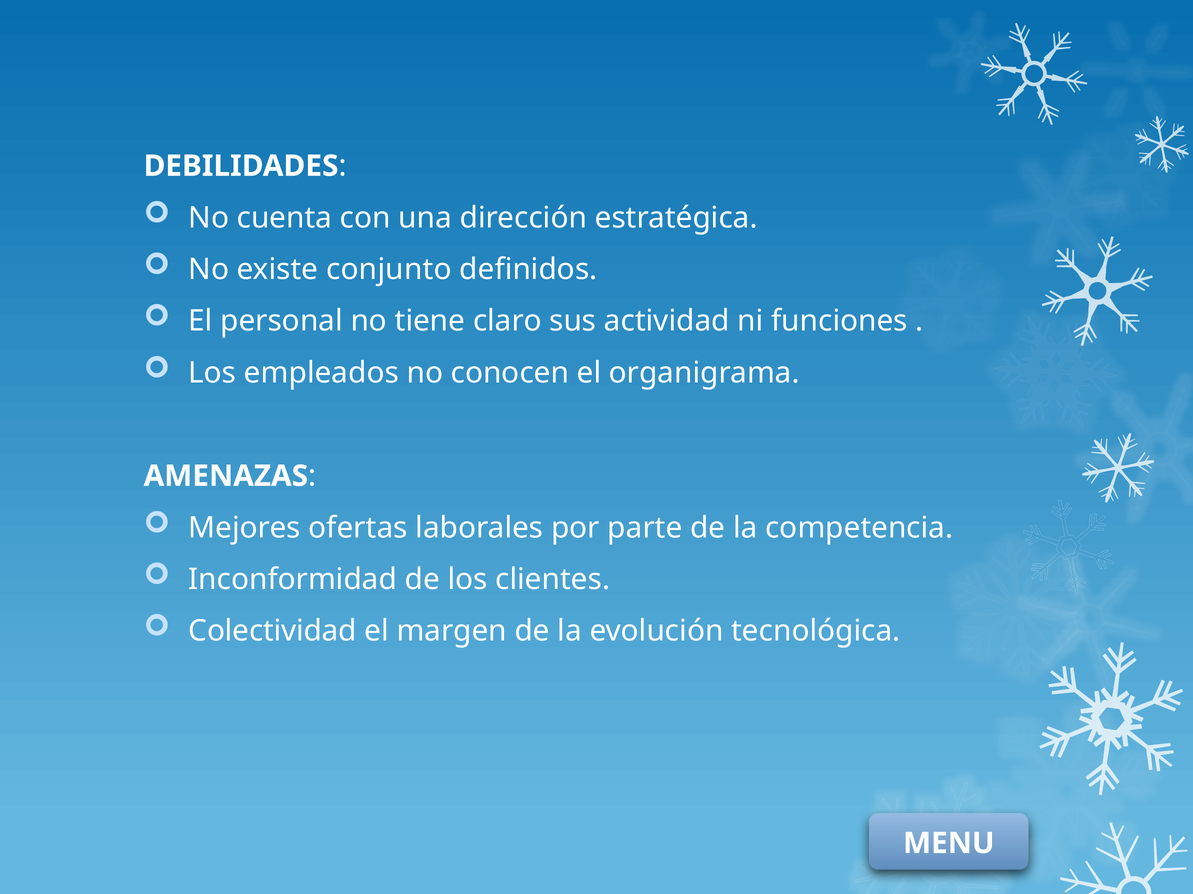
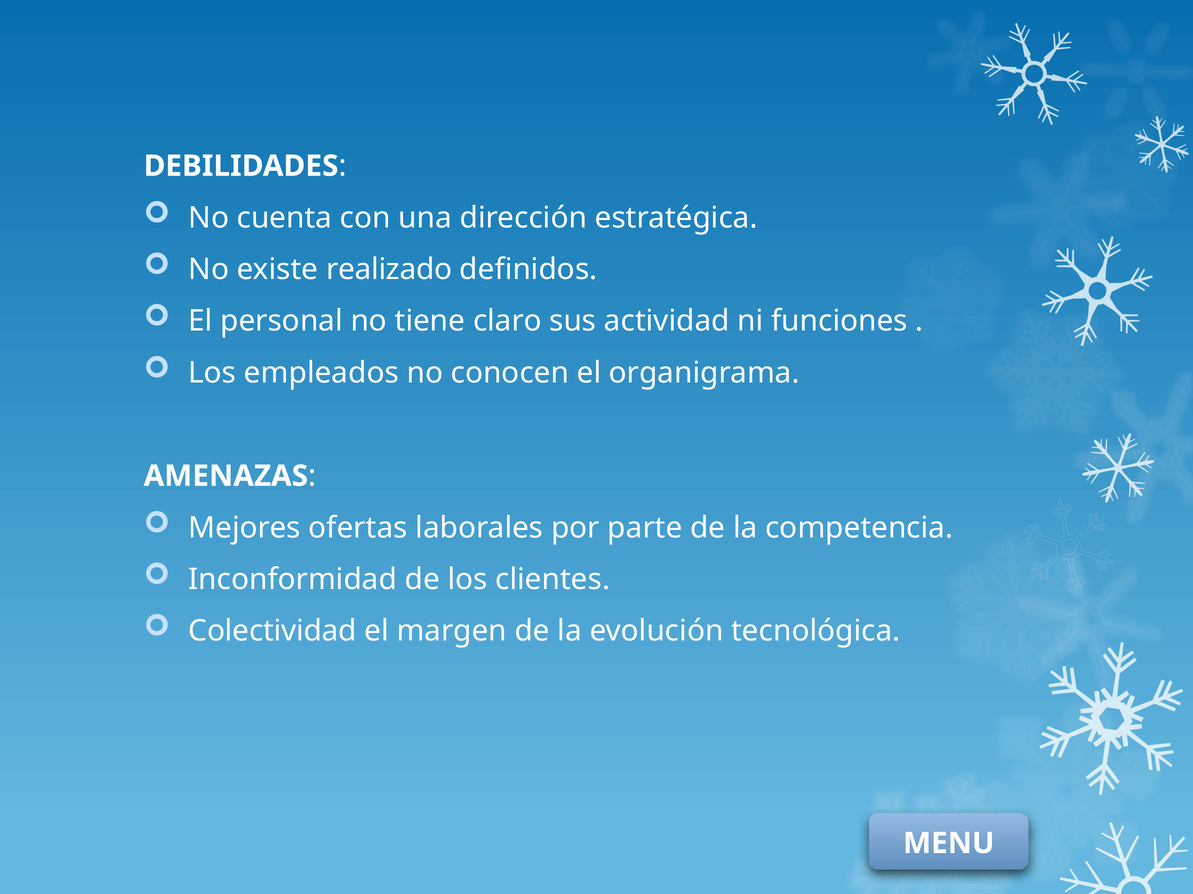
conjunto: conjunto -> realizado (389, 270)
